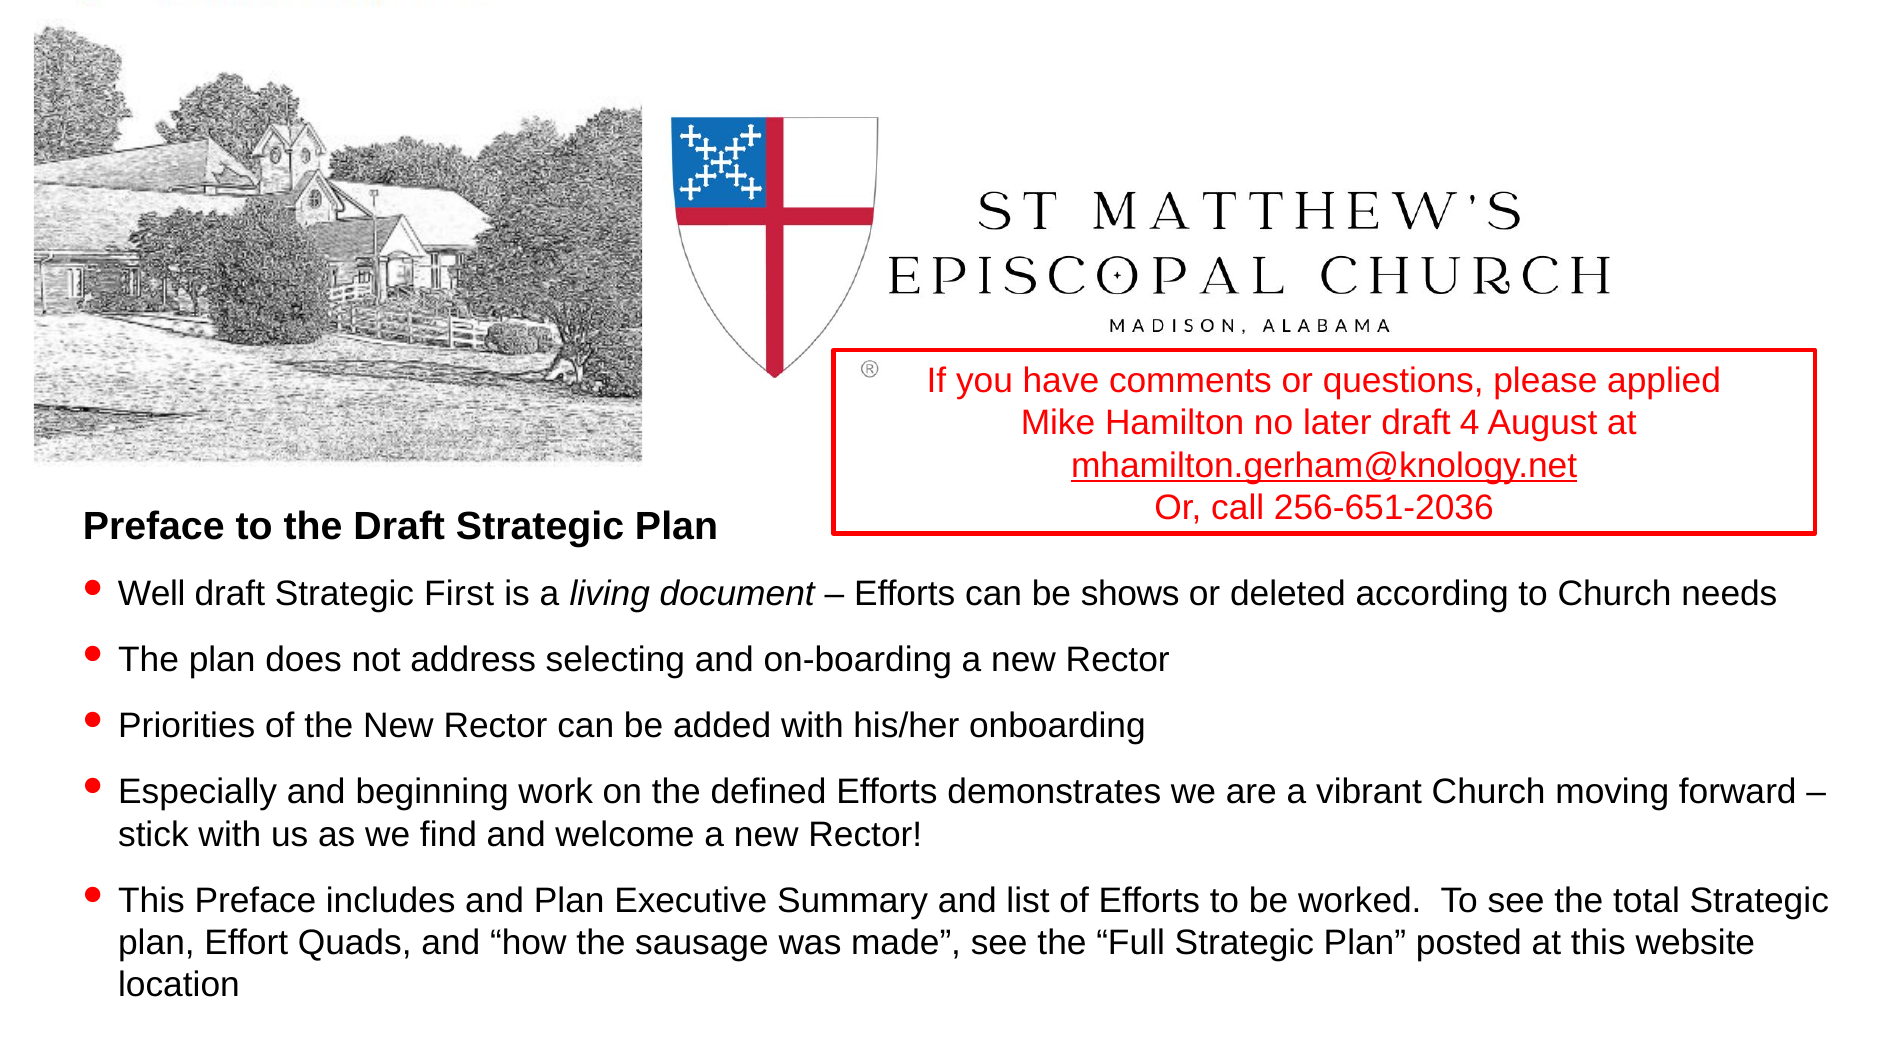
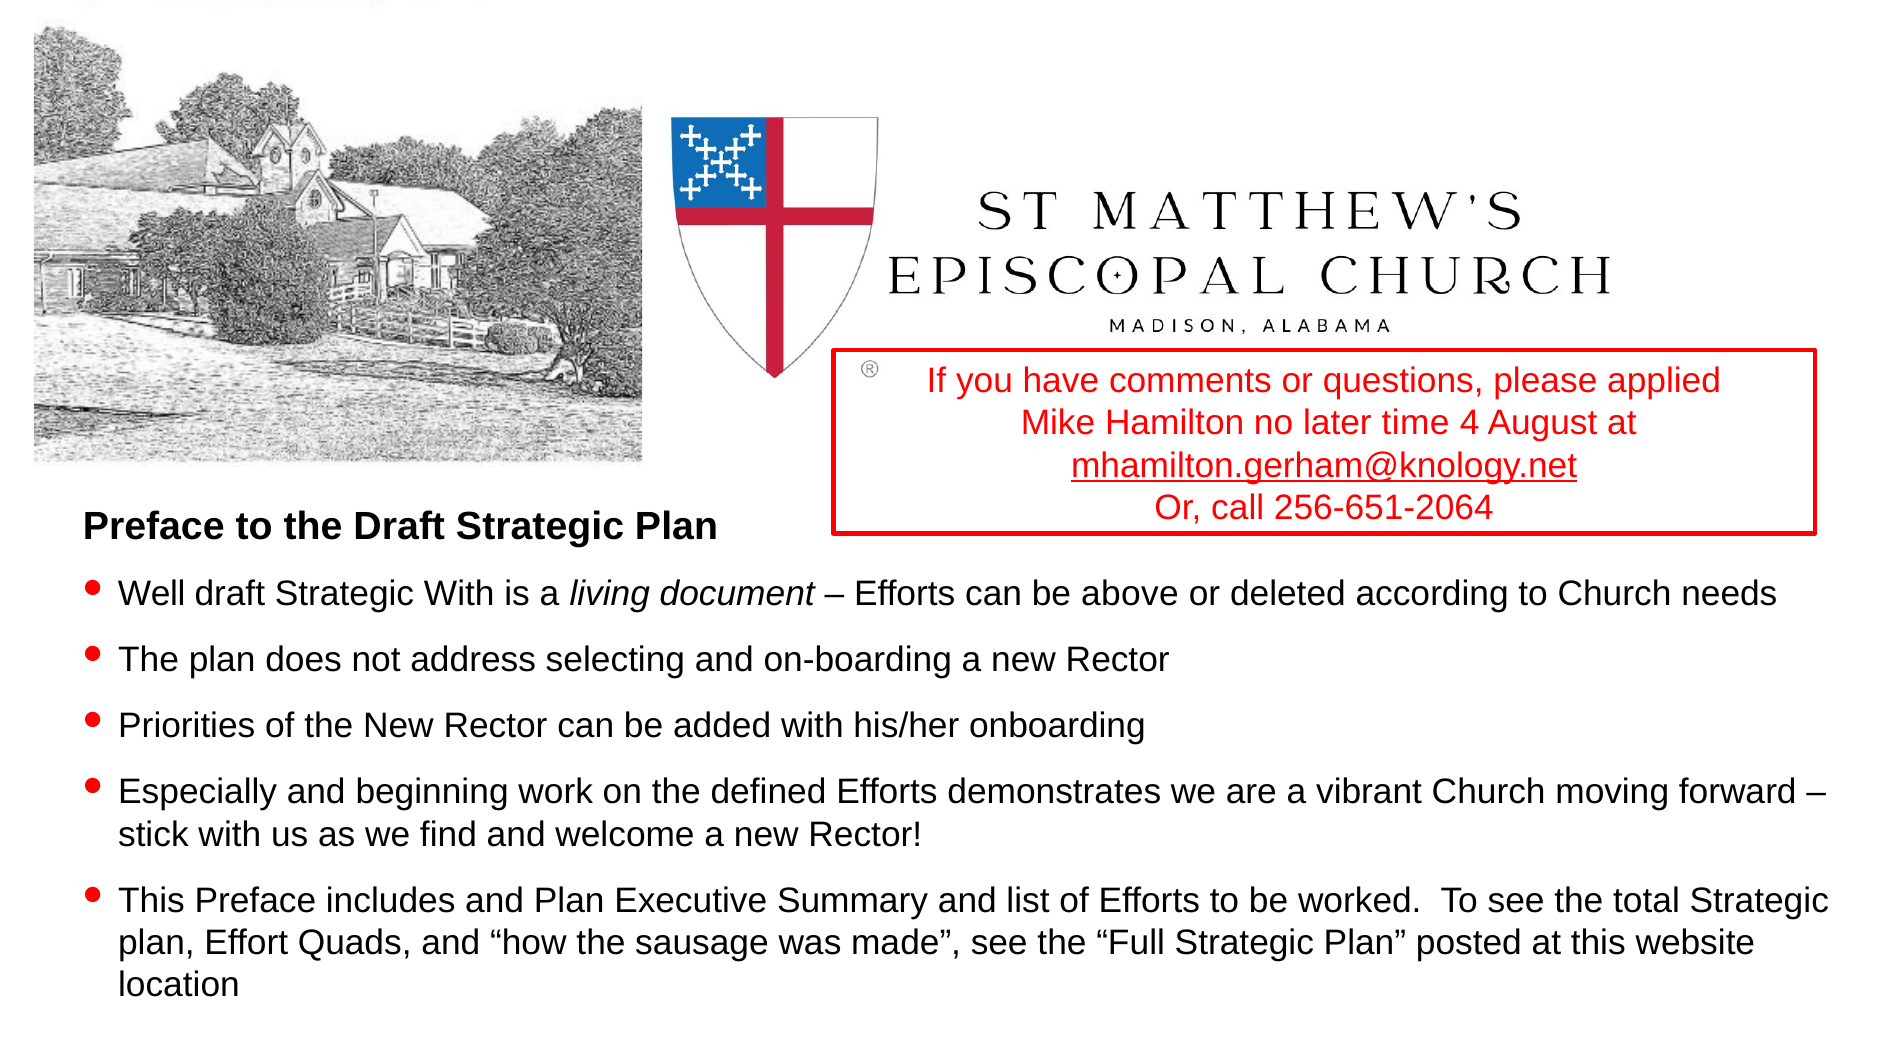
later draft: draft -> time (1416, 423)
256-651-2036: 256-651-2036 -> 256-651-2064 (1384, 508)
Strategic First: First -> With (459, 594)
shows: shows -> above (1130, 594)
